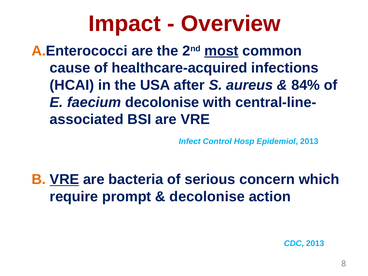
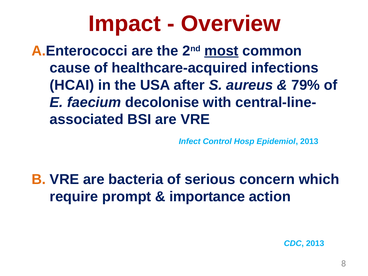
84%: 84% -> 79% (306, 85)
VRE underline: present -> none (64, 179)
decolonise: decolonise -> importance (207, 197)
